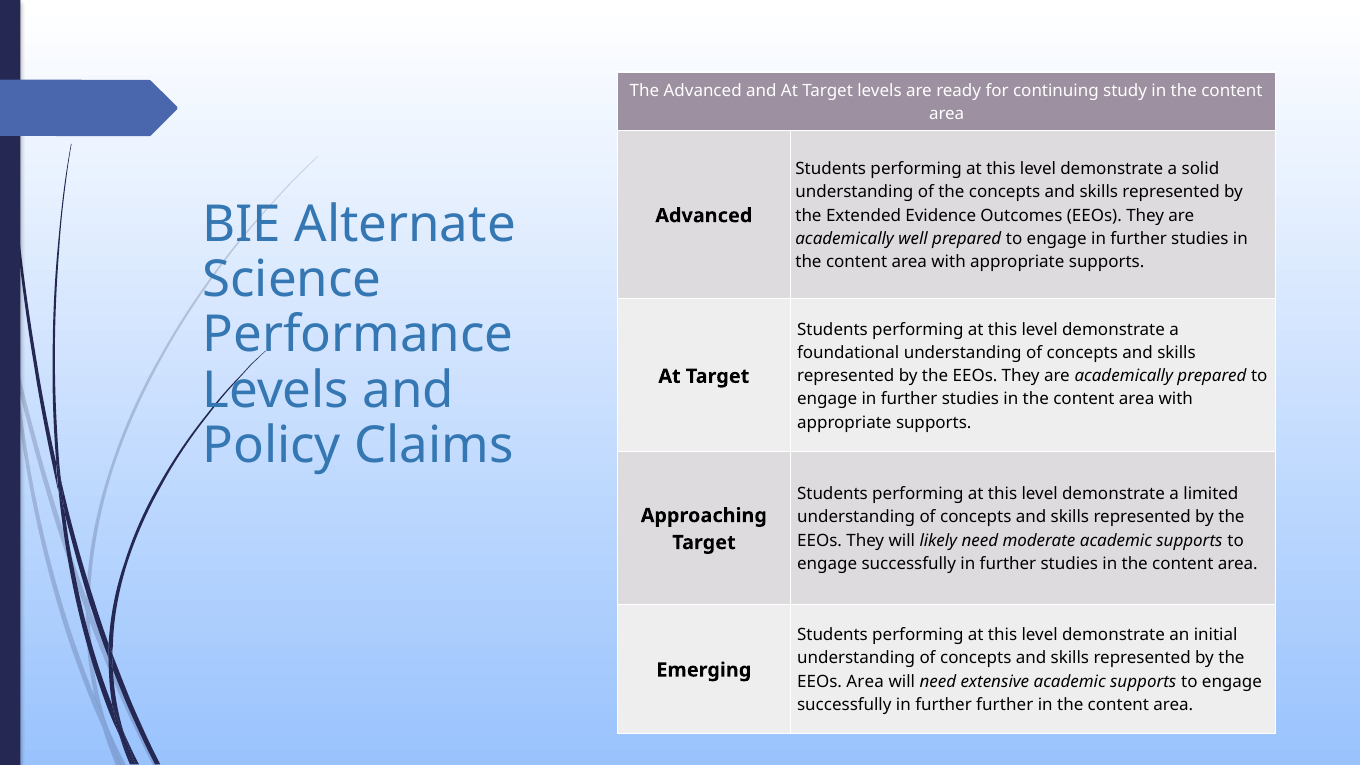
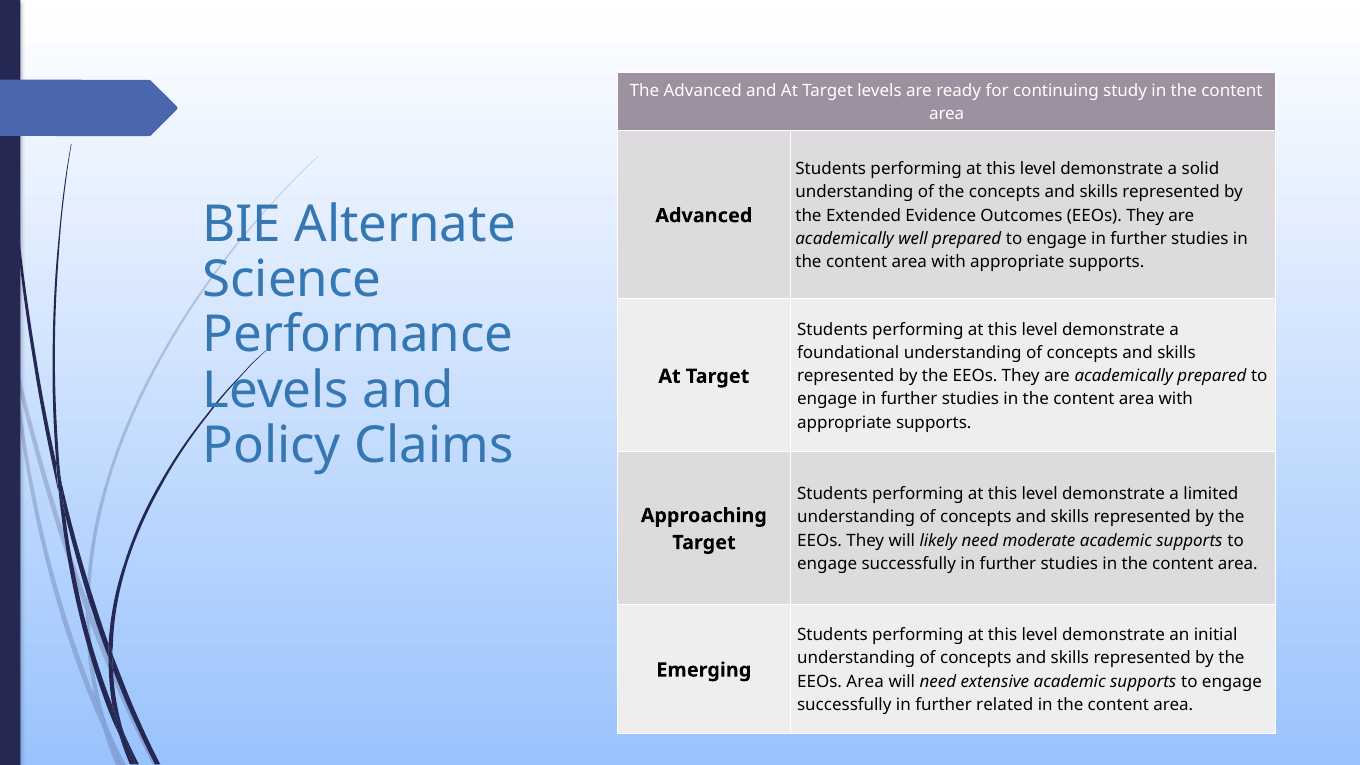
further further: further -> related (1005, 705)
